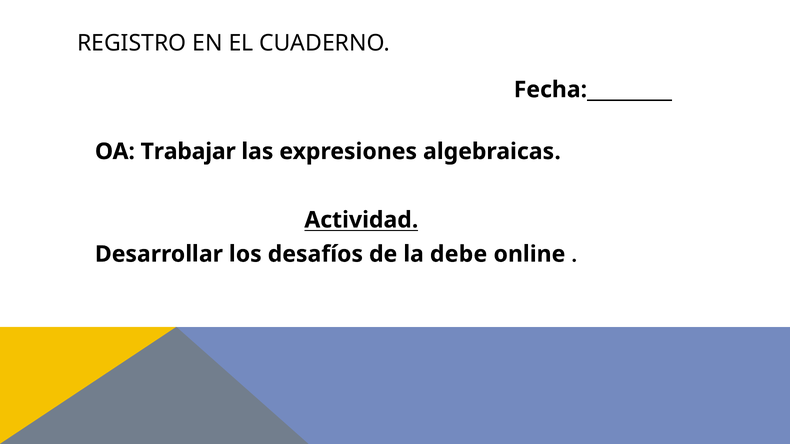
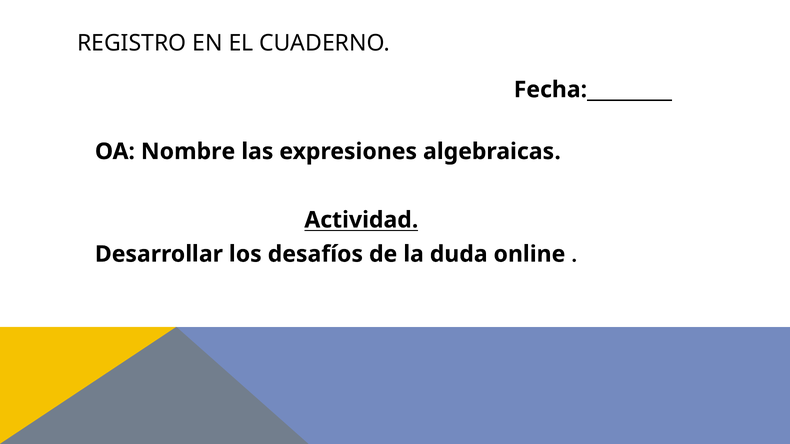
Trabajar: Trabajar -> Nombre (188, 152)
debe: debe -> duda (459, 254)
